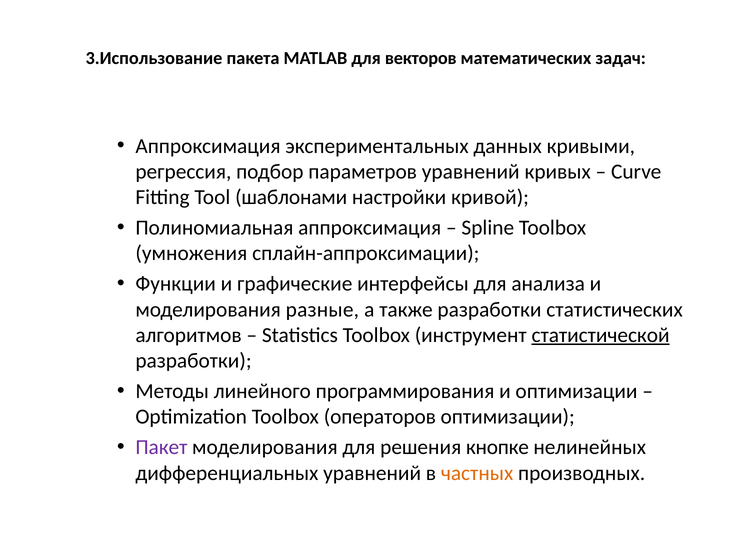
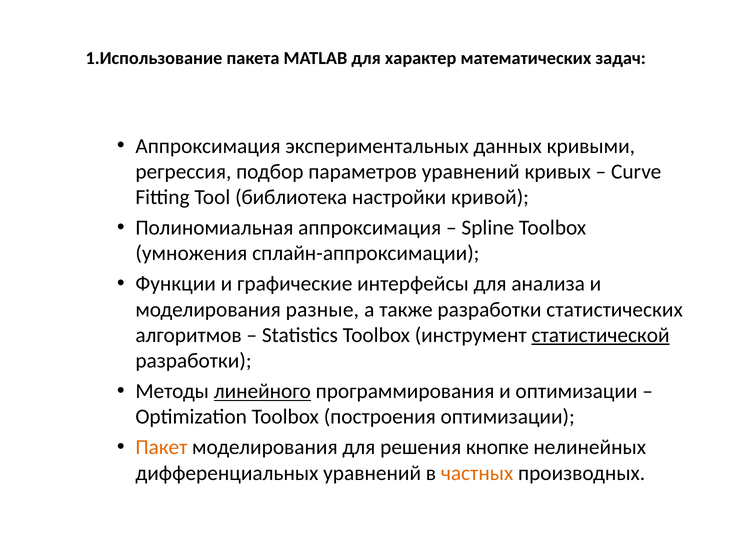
3.Использование: 3.Использование -> 1.Использование (154, 58)
векторов: векторов -> характер (421, 58)
шаблонами: шаблонами -> библиотека (291, 197)
линейного underline: none -> present (262, 391)
операторов: операторов -> построения (380, 417)
Пакет colour: purple -> orange (161, 447)
